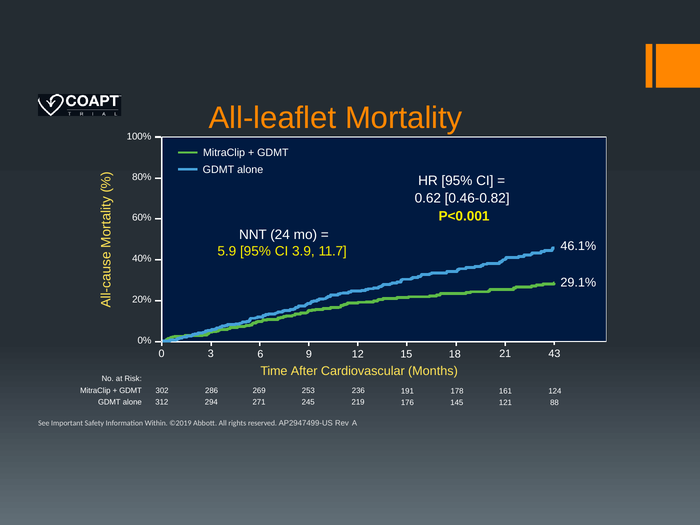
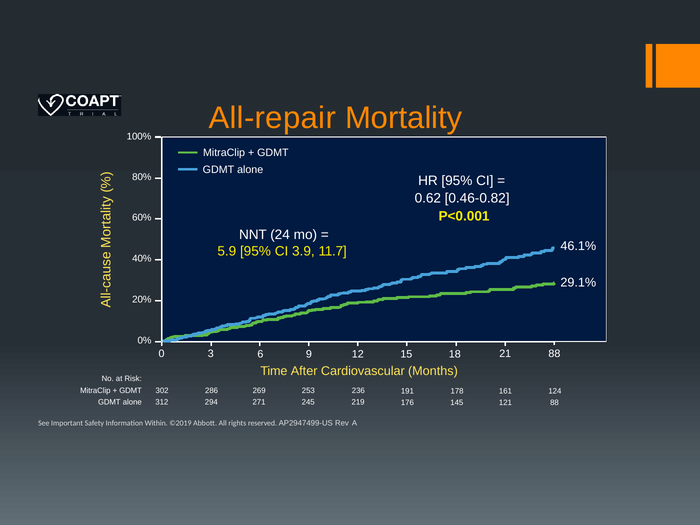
All-leaflet: All-leaflet -> All-repair (272, 118)
21 43: 43 -> 88 (554, 354)
